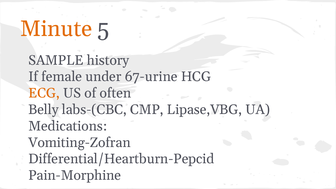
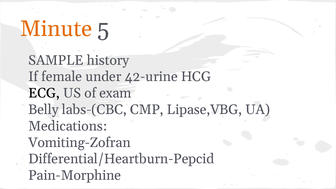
67-urine: 67-urine -> 42-urine (151, 77)
ECG colour: orange -> black (44, 93)
often: often -> exam (115, 93)
